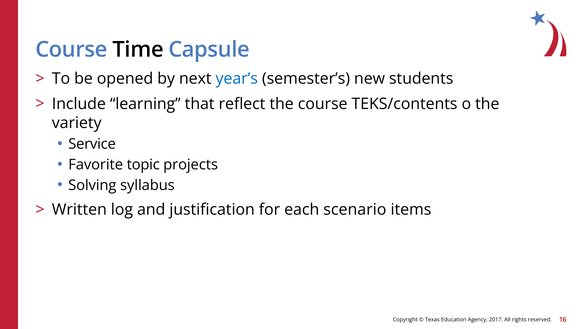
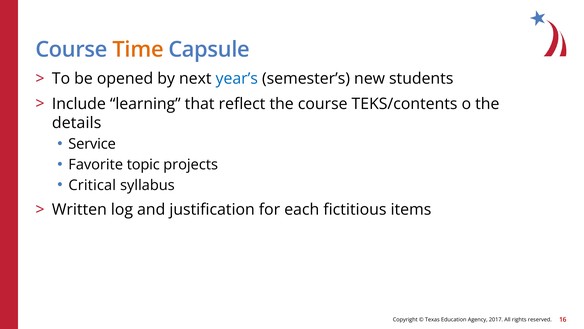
Time colour: black -> orange (138, 49)
variety: variety -> details (77, 123)
Solving: Solving -> Critical (92, 185)
scenario: scenario -> fictitious (355, 209)
